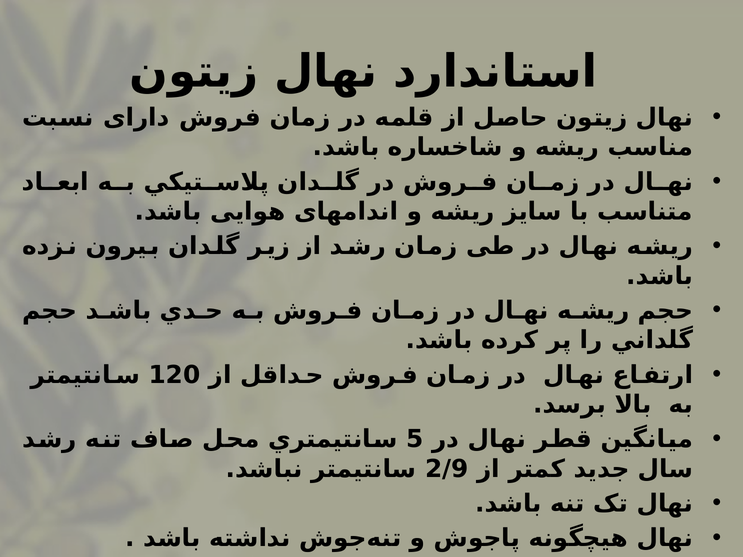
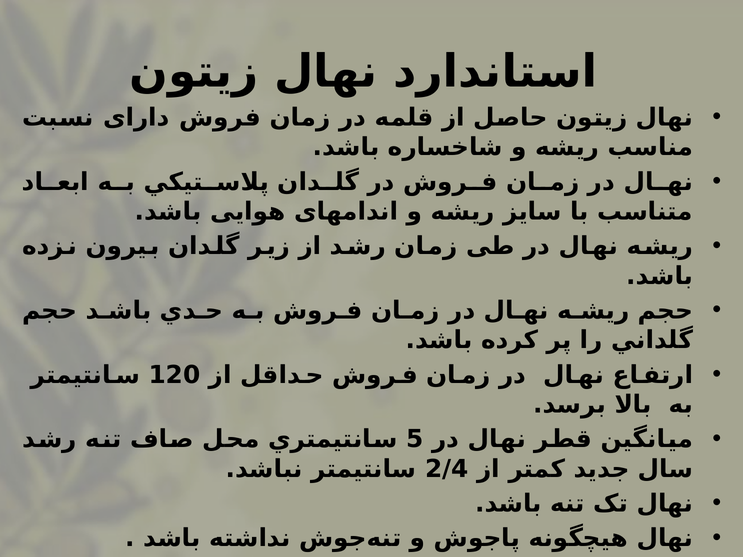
2/9: 2/9 -> 2/4 (447, 469)
